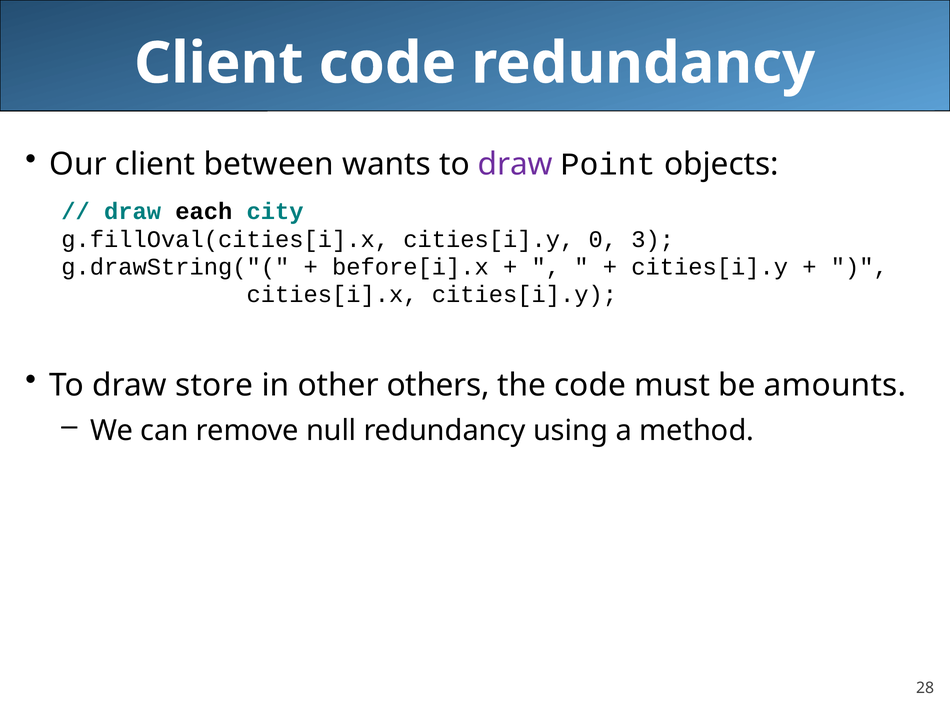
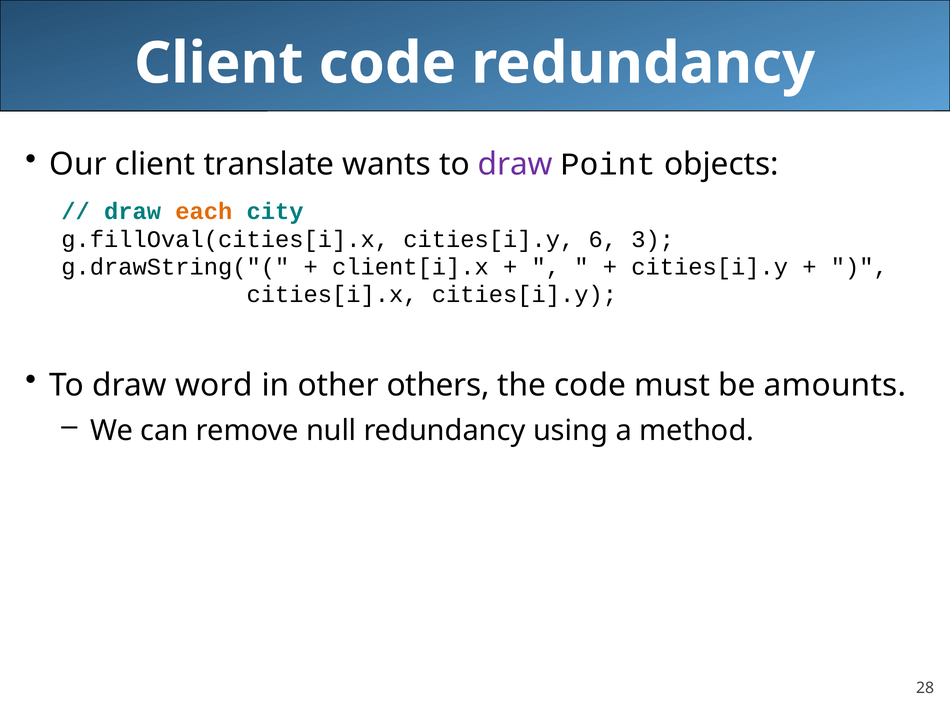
between: between -> translate (269, 164)
each colour: black -> orange (204, 211)
0: 0 -> 6 (603, 239)
before[i].x: before[i].x -> client[i].x (410, 267)
store: store -> word (214, 385)
